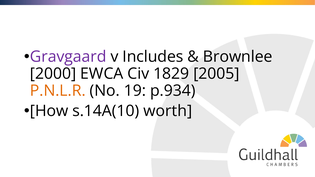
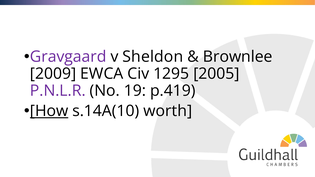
Includes: Includes -> Sheldon (153, 57)
2000: 2000 -> 2009 (53, 74)
1829: 1829 -> 1295 (171, 74)
P.N.L.R colour: orange -> purple (58, 91)
p.934: p.934 -> p.419 (173, 91)
How underline: none -> present (49, 111)
